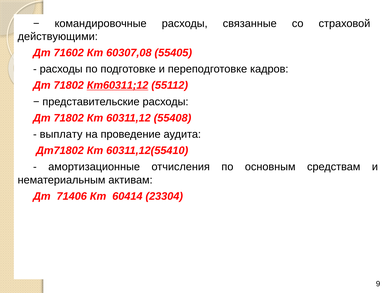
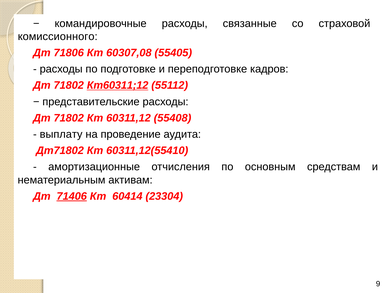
действующими: действующими -> комиссионного (58, 36)
71602: 71602 -> 71806 (69, 53)
71406 underline: none -> present (72, 196)
